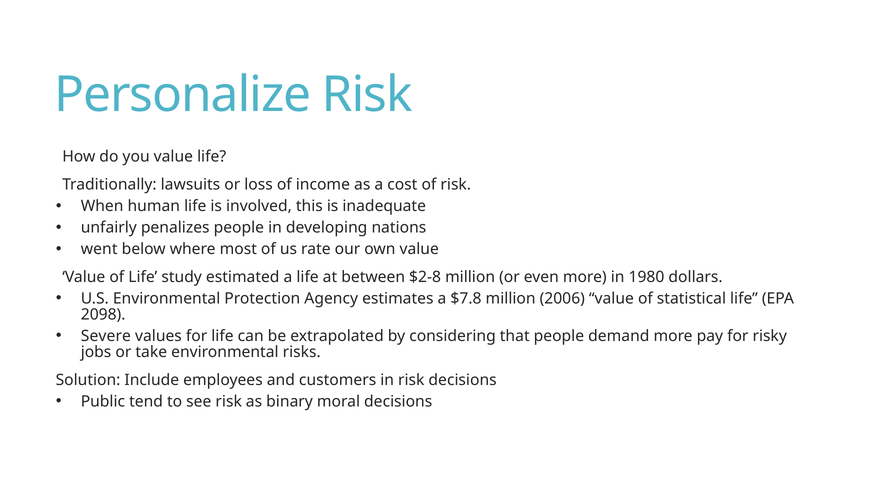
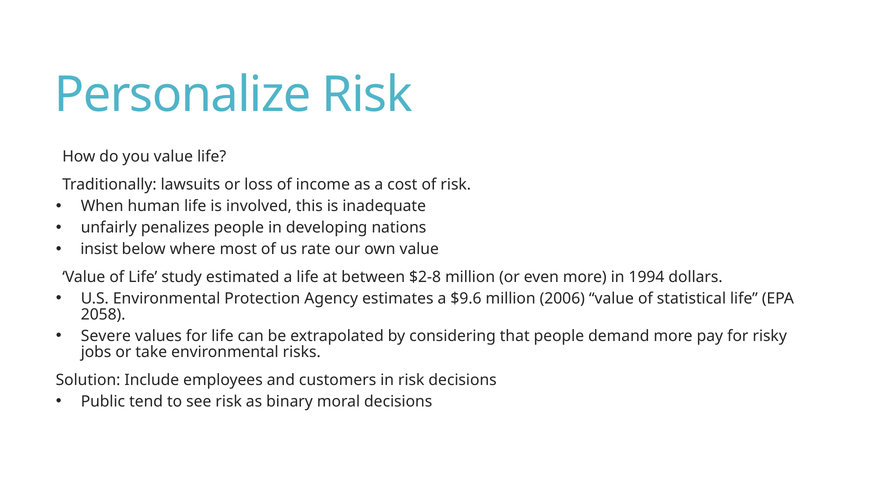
went: went -> insist (99, 249)
1980: 1980 -> 1994 (646, 277)
$7.8: $7.8 -> $9.6 (466, 298)
2098: 2098 -> 2058 (103, 314)
